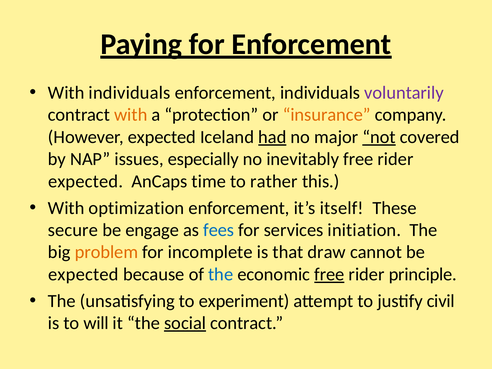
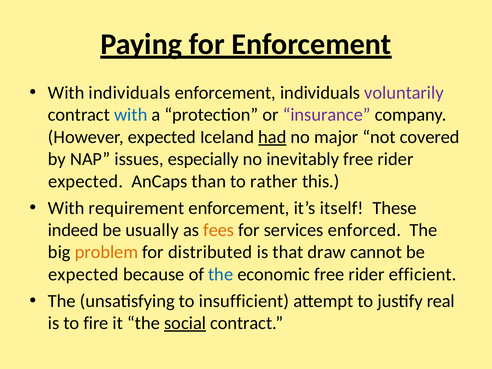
with colour: orange -> blue (131, 115)
insurance colour: orange -> purple (327, 115)
not underline: present -> none (379, 137)
time: time -> than (209, 181)
optimization: optimization -> requirement (136, 208)
secure: secure -> indeed (73, 230)
engage: engage -> usually (152, 230)
fees colour: blue -> orange (219, 230)
initiation: initiation -> enforced (364, 230)
incomplete: incomplete -> distributed (210, 252)
free underline: present -> none (329, 274)
principle: principle -> efficient (423, 274)
experiment: experiment -> insufficient (244, 301)
civil: civil -> real (441, 301)
will: will -> fire (96, 323)
